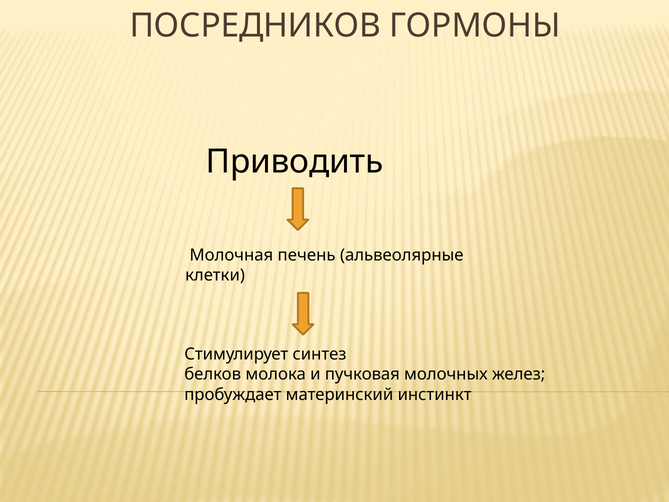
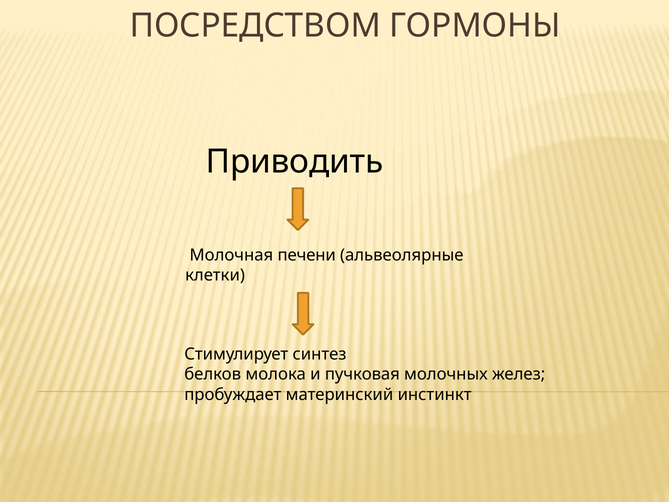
ПОСРЕДНИКОВ: ПОСРЕДНИКОВ -> ПОСРЕДСТВОМ (255, 26)
печень: печень -> печени (307, 255)
